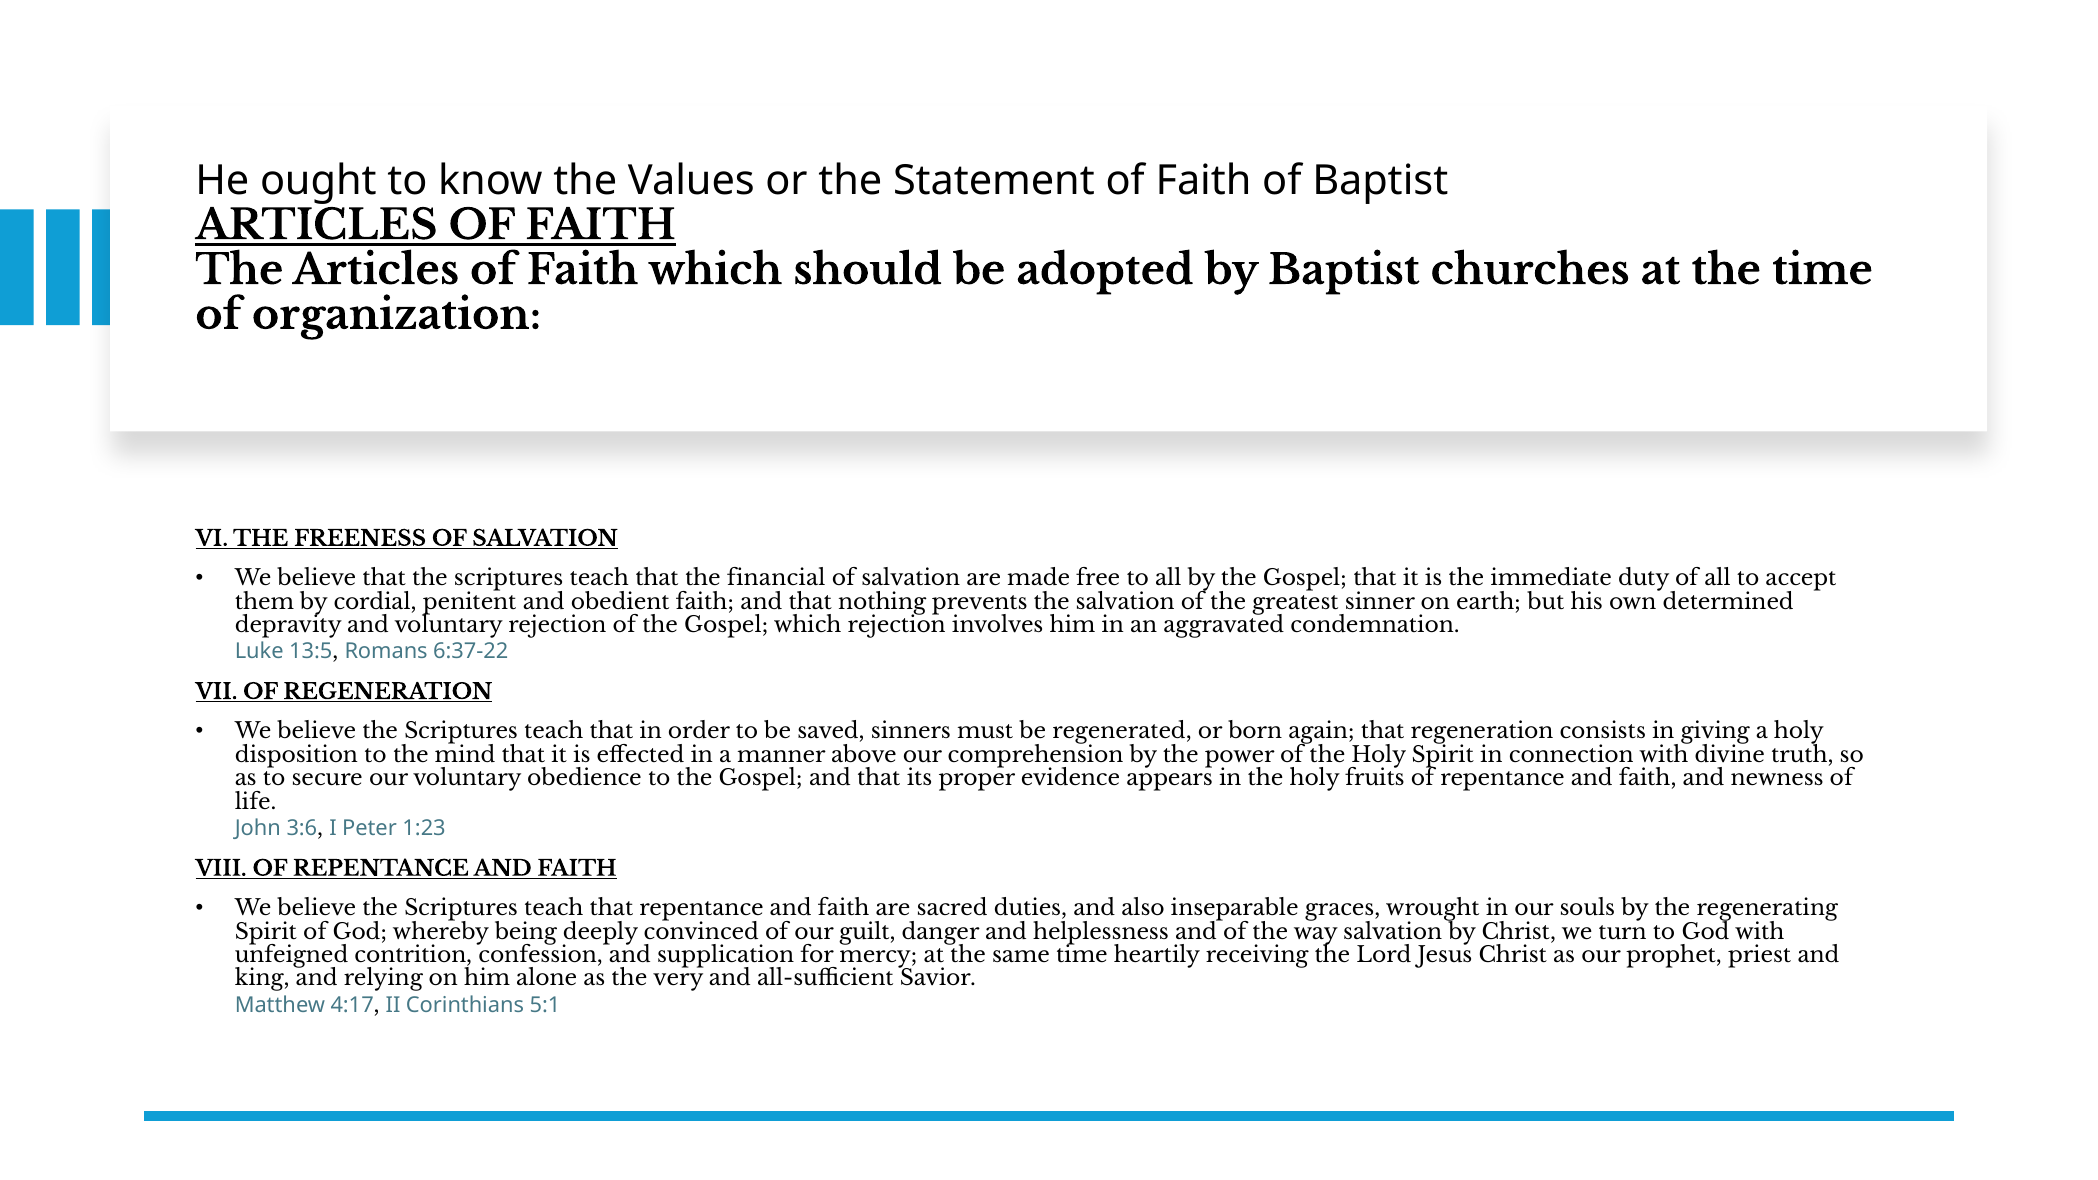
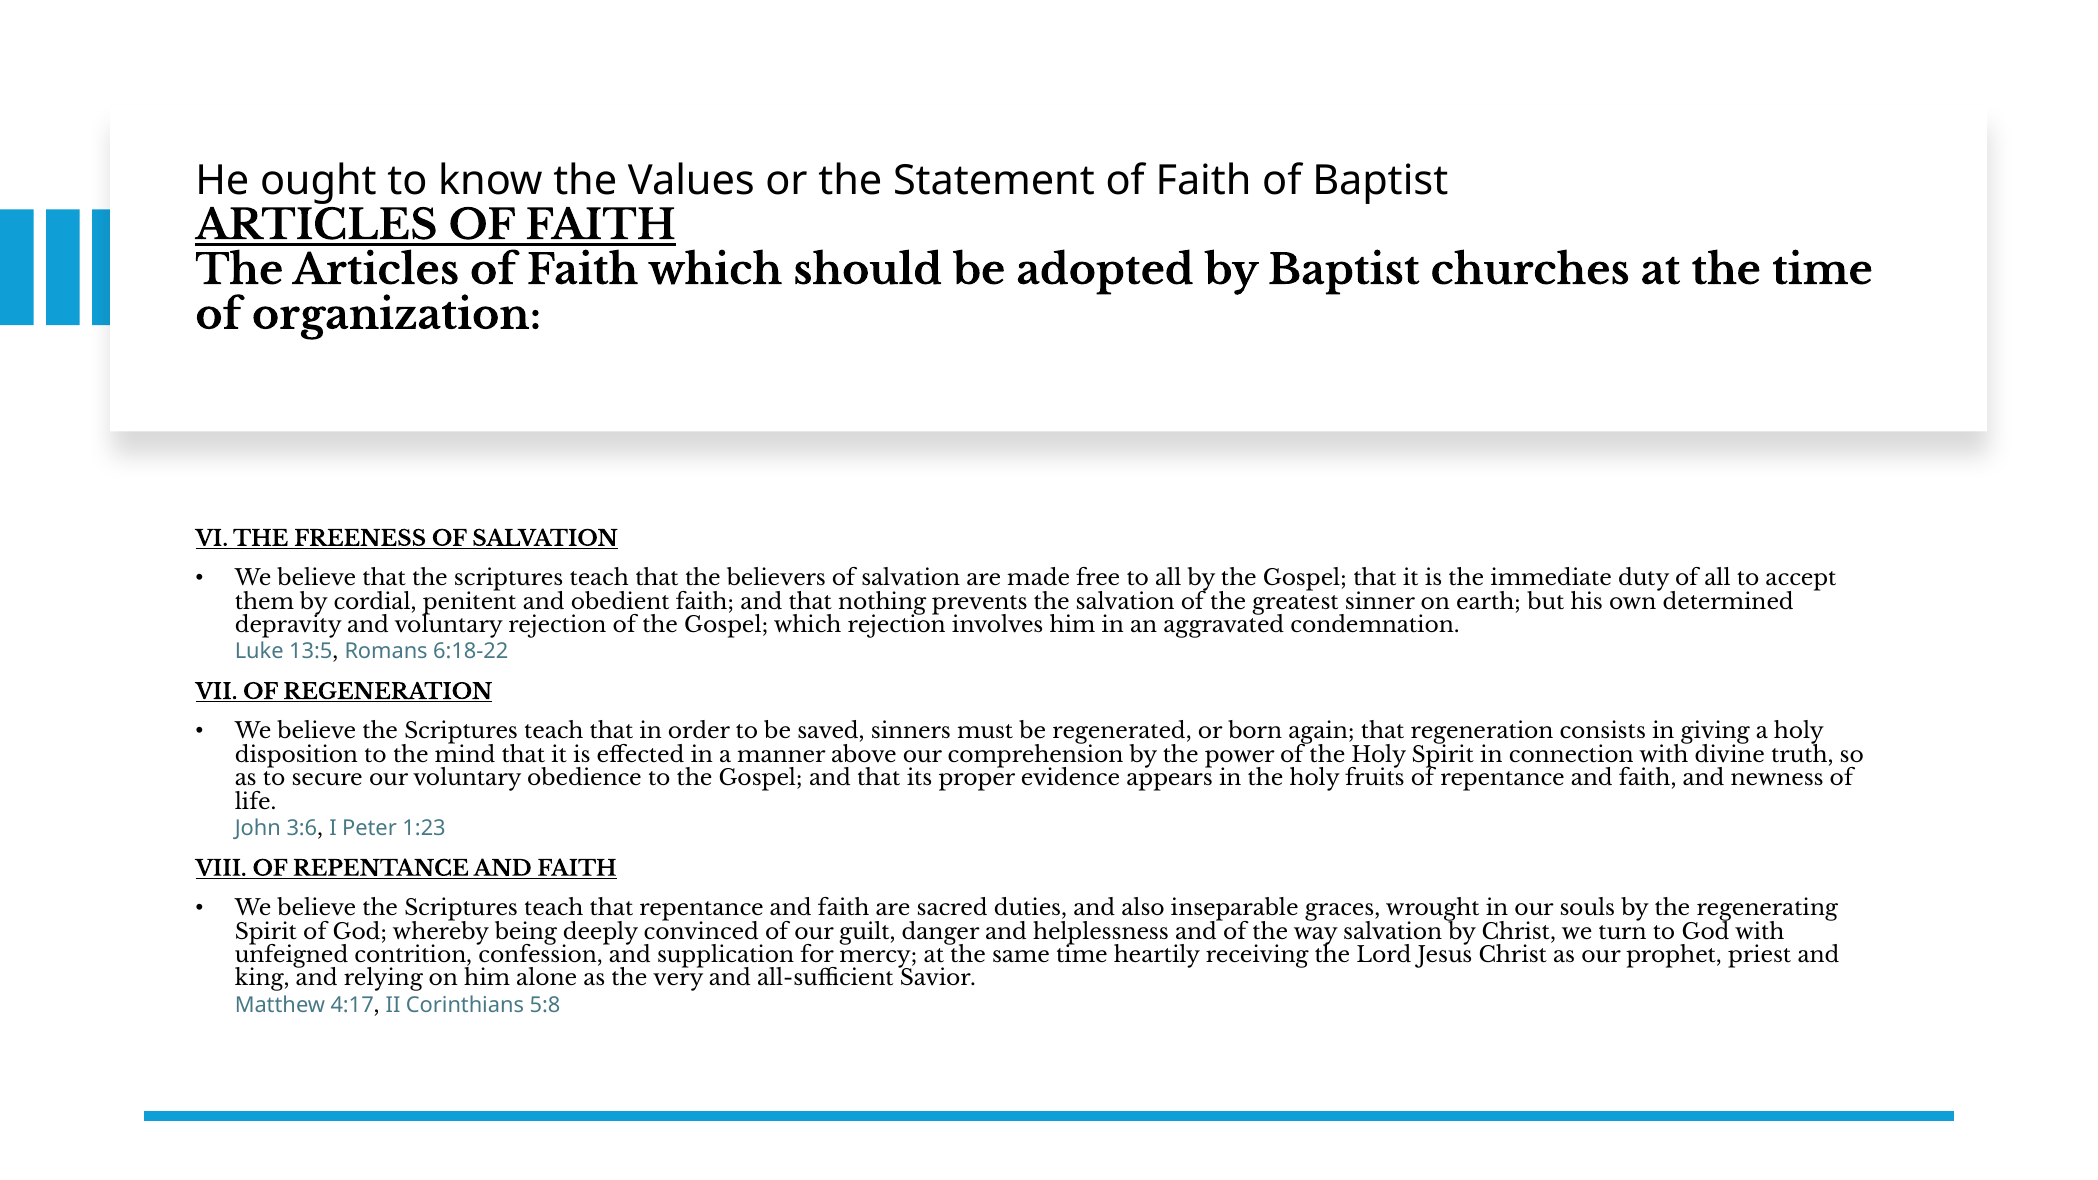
financial: financial -> believers (776, 578)
6:37-22: 6:37-22 -> 6:18-22 (471, 651)
5:1: 5:1 -> 5:8 (545, 1005)
